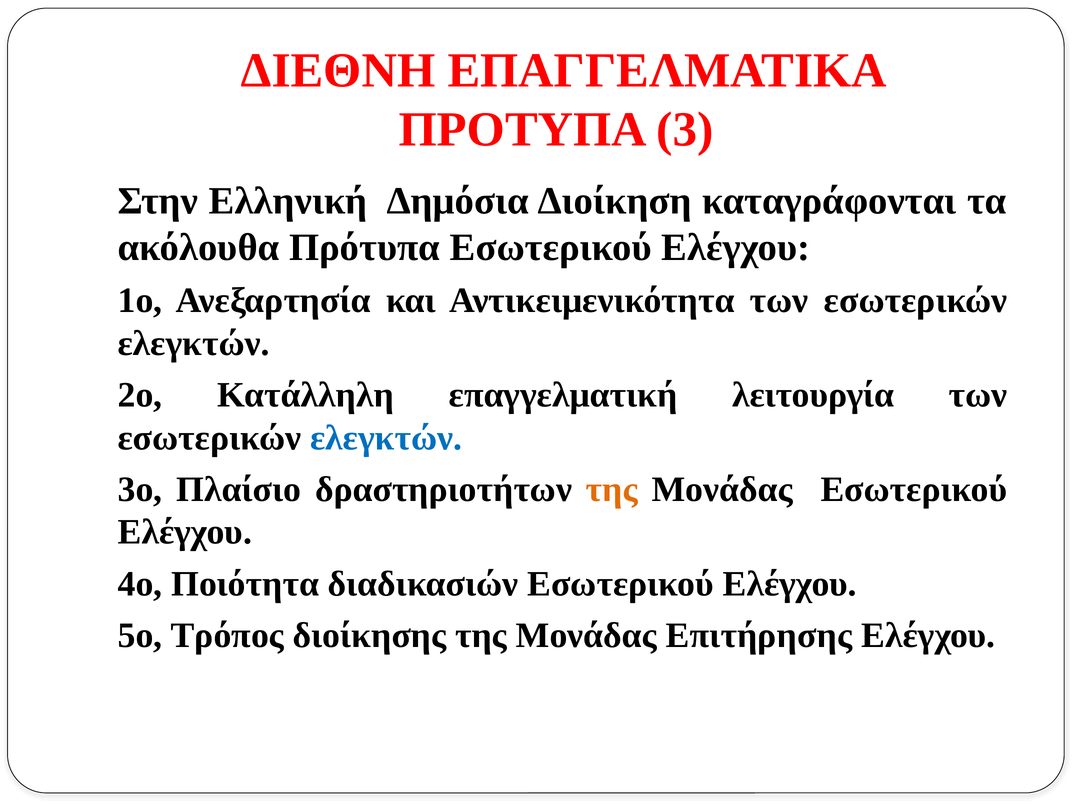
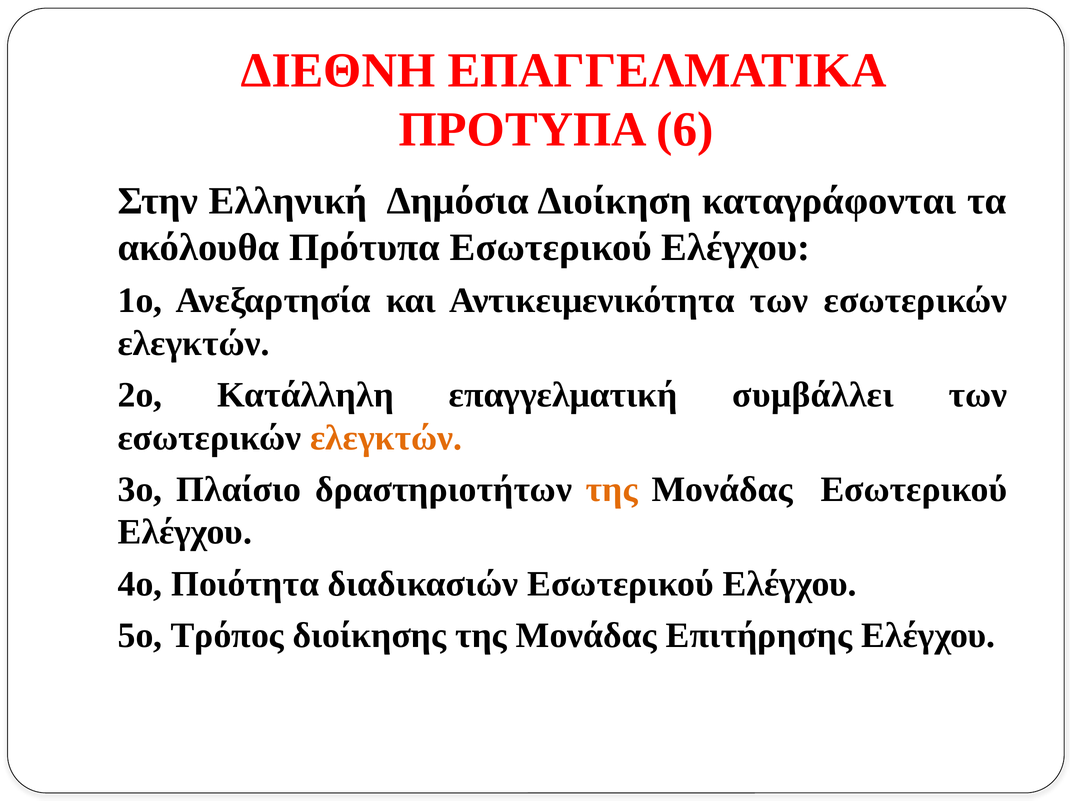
3: 3 -> 6 (685, 129)
λειτουργία: λειτουργία -> συμβάλλει (813, 395)
ελεγκτών colour: blue -> orange (386, 438)
